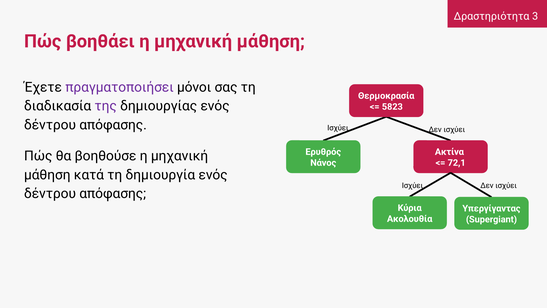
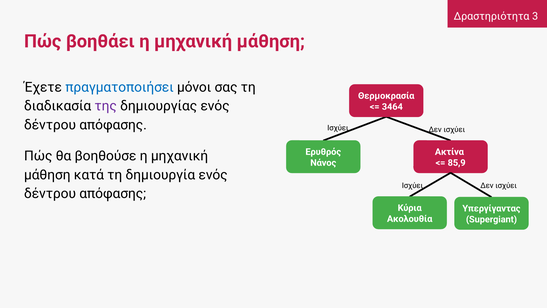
πραγματοποιήσει colour: purple -> blue (120, 87)
5823: 5823 -> 3464 (392, 107)
72,1: 72,1 -> 85,9 (457, 163)
